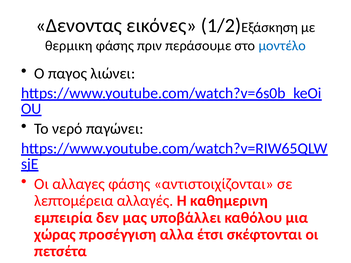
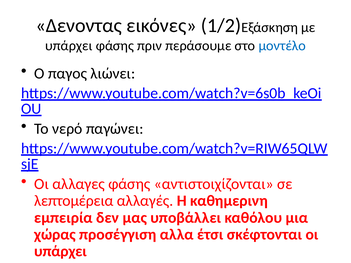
θερμικη: θερμικη -> υπάρχει (69, 46)
πετσέτα: πετσέτα -> υπάρχει (60, 252)
